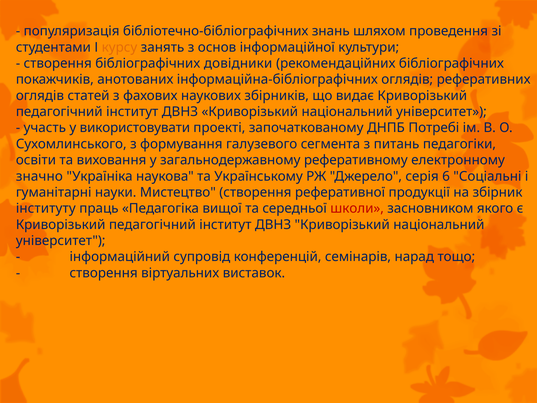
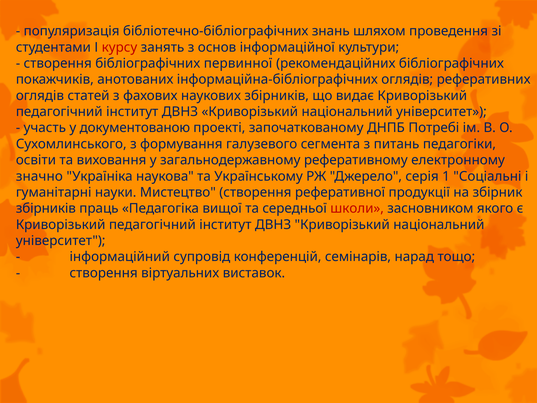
курсу colour: orange -> red (119, 47)
довідники: довідники -> первинної (238, 63)
використовувати: використовувати -> документованою (135, 128)
6: 6 -> 1 (446, 176)
інституту: інституту -> збірників (46, 208)
